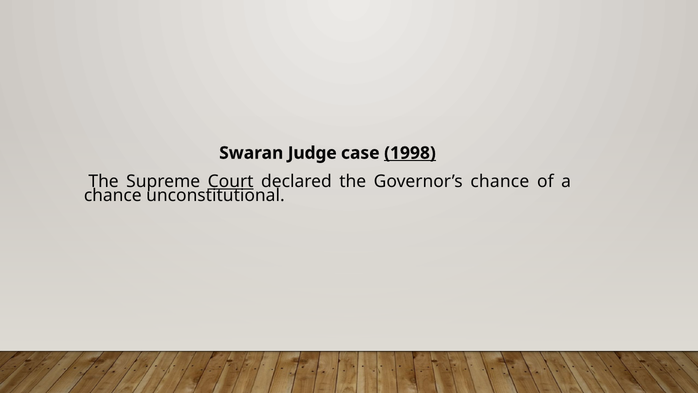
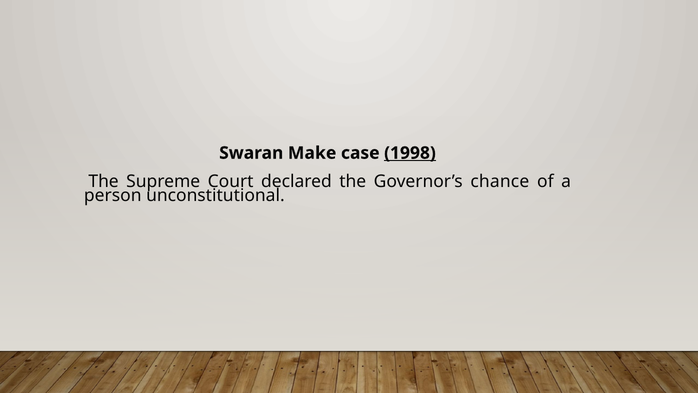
Judge: Judge -> Make (312, 153)
Court underline: present -> none (231, 181)
chance: chance -> person (113, 195)
